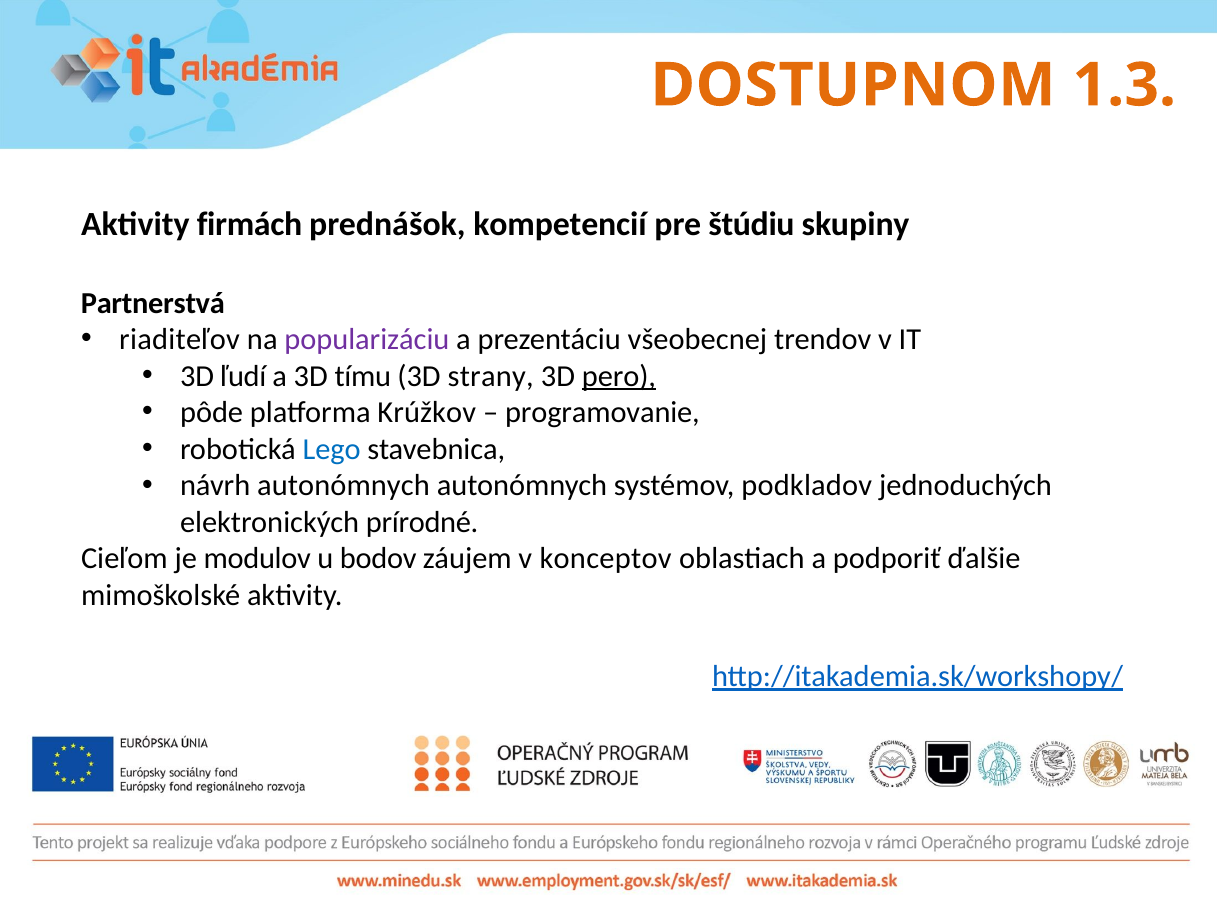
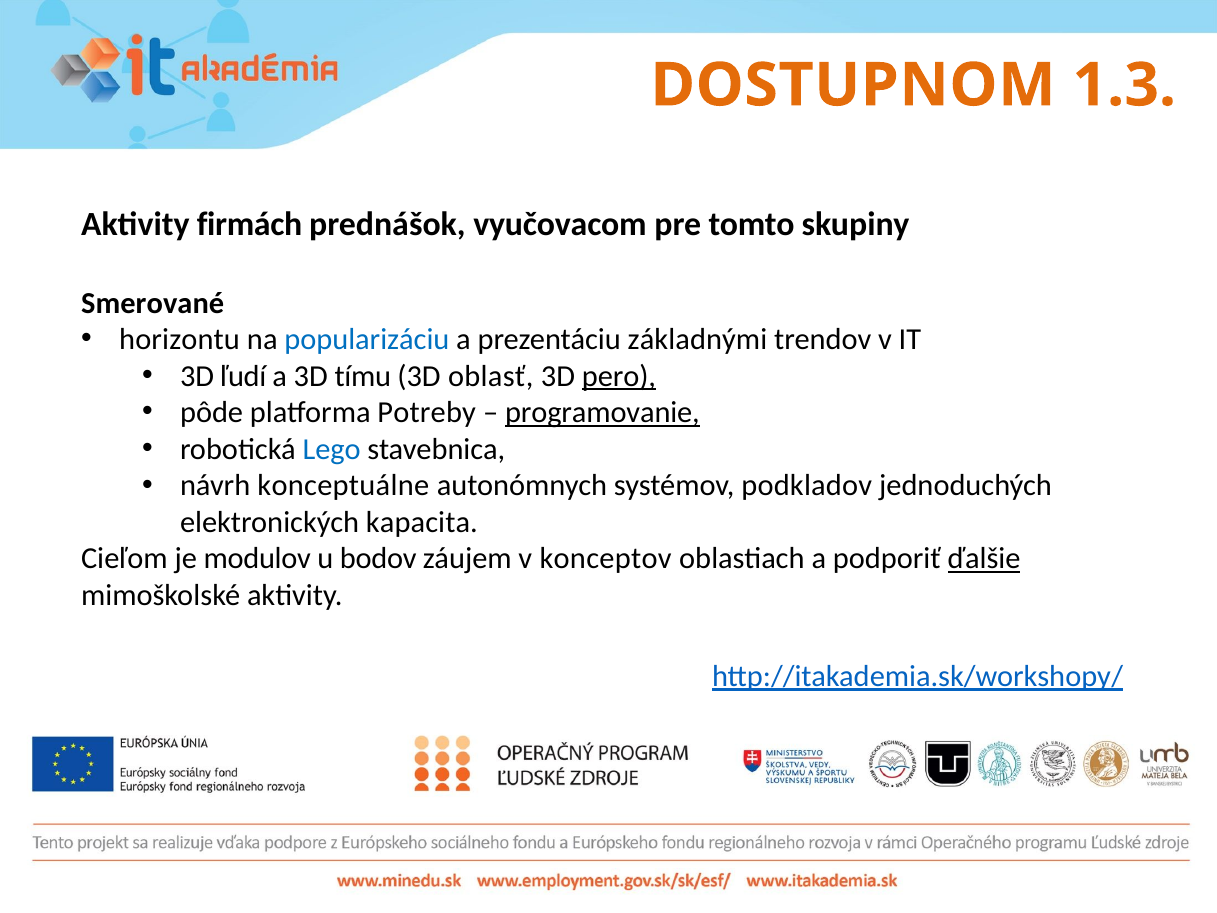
kompetencií: kompetencií -> vyučovacom (560, 224)
štúdiu: štúdiu -> tomto (752, 224)
Partnerstvá: Partnerstvá -> Smerované (153, 303)
riaditeľov: riaditeľov -> horizontu (180, 339)
popularizáciu colour: purple -> blue (367, 339)
všeobecnej: všeobecnej -> základnými (697, 339)
strany: strany -> oblasť (491, 376)
Krúžkov: Krúžkov -> Potreby (427, 412)
programovanie underline: none -> present (602, 412)
návrh autonómnych: autonómnych -> konceptuálne (343, 485)
prírodné: prírodné -> kapacita (422, 522)
ďalšie underline: none -> present (984, 558)
